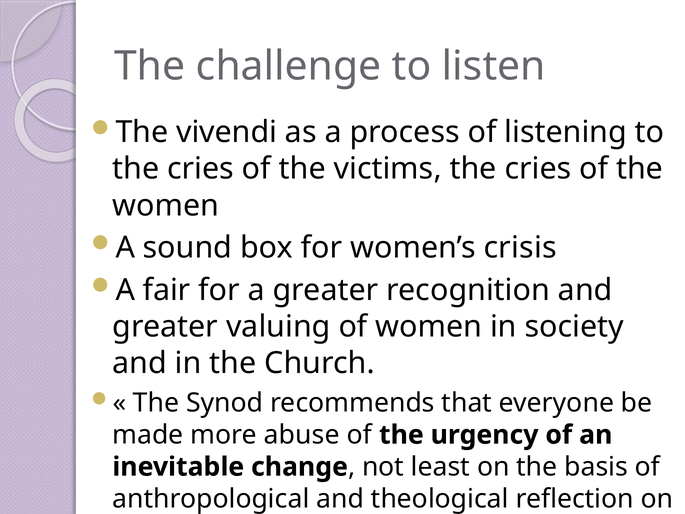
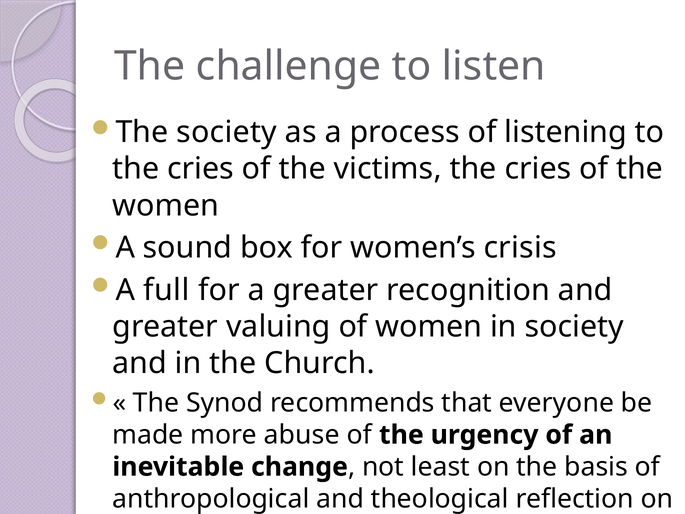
The vivendi: vivendi -> society (227, 132)
fair: fair -> full (166, 290)
